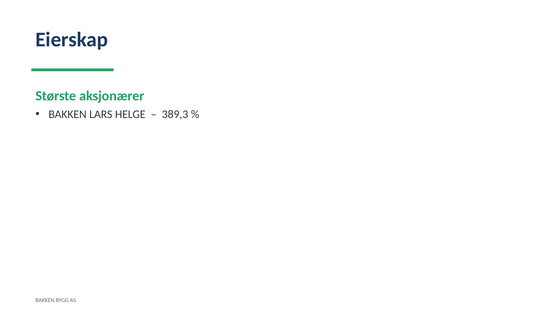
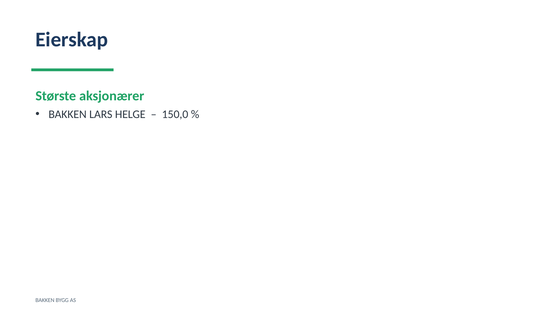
389,3: 389,3 -> 150,0 (175, 115)
